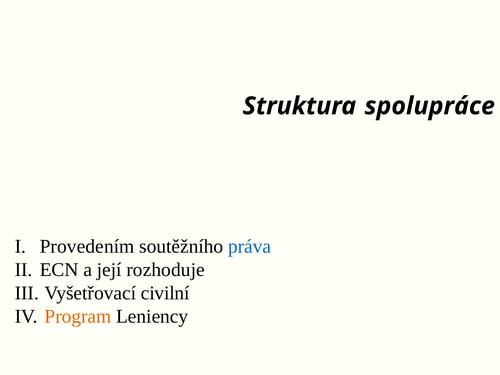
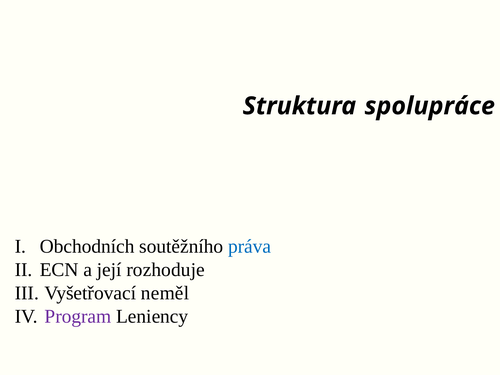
Provedením: Provedením -> Obchodních (87, 246)
civilní: civilní -> neměl (165, 293)
Program colour: orange -> purple (78, 316)
